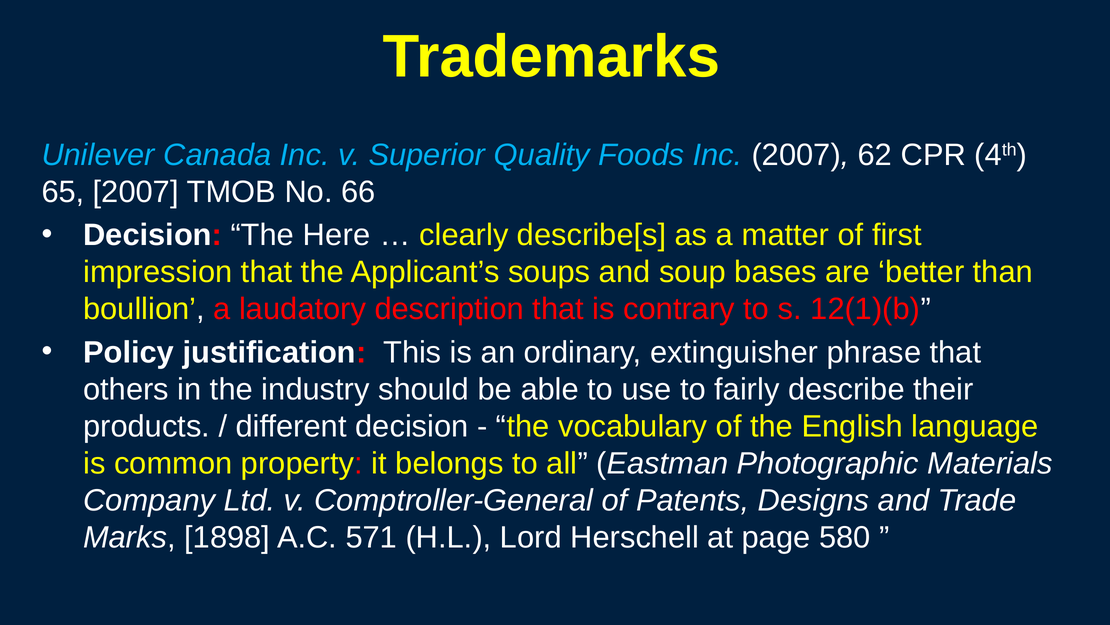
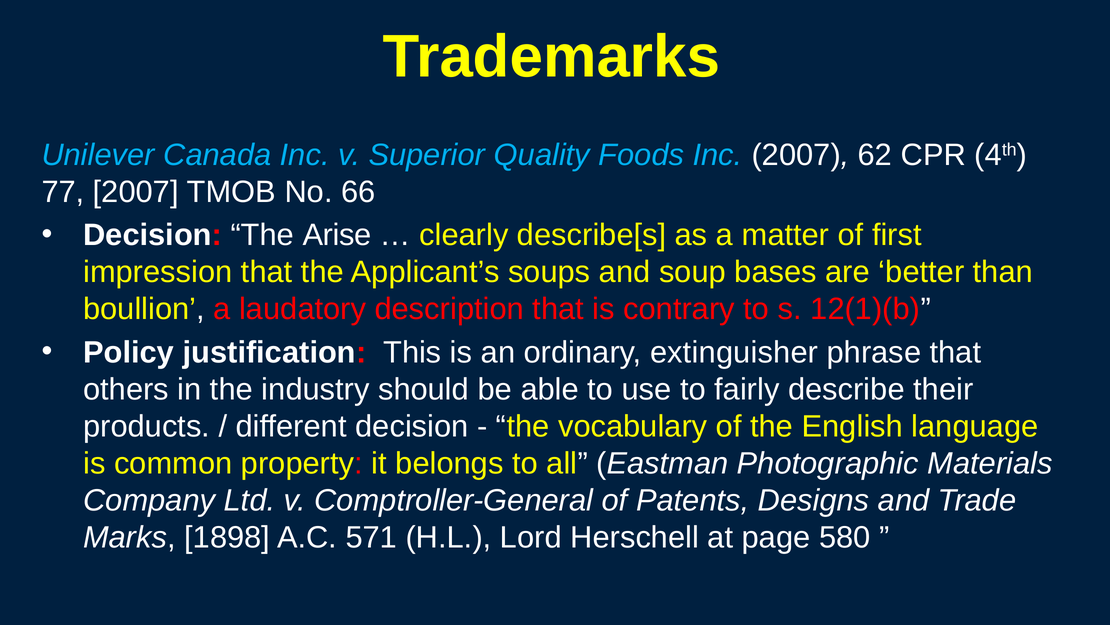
65: 65 -> 77 (63, 192)
Here: Here -> Arise (337, 235)
